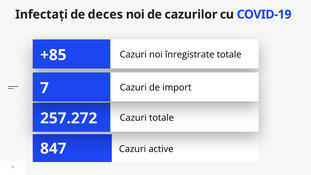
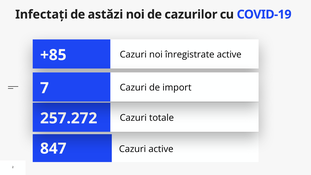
deces: deces -> astăzi (105, 14)
înregistrate totale: totale -> active (229, 55)
